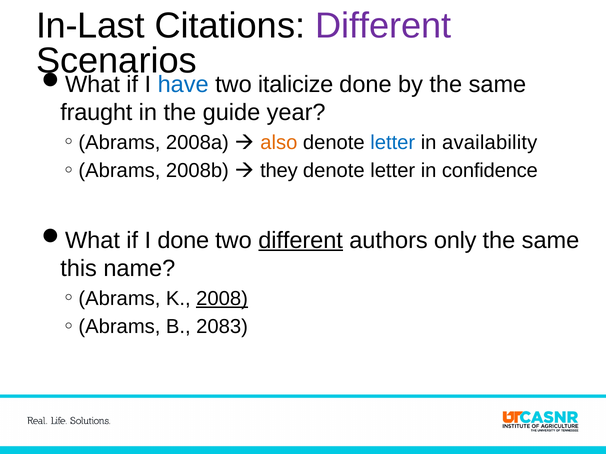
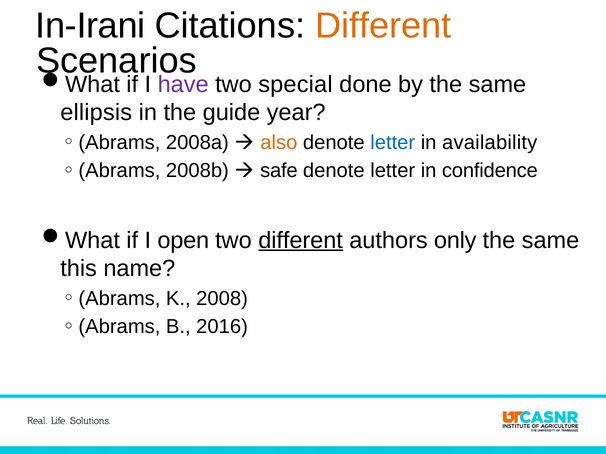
In-Last: In-Last -> In-Irani (90, 26)
Different colour: purple -> orange (383, 26)
have colour: blue -> purple (183, 84)
italicize: italicize -> special (295, 84)
fraught: fraught -> ellipsis (96, 113)
they: they -> safe (279, 171)
I done: done -> open (183, 241)
2008 underline: present -> none (222, 299)
2083: 2083 -> 2016 (222, 327)
